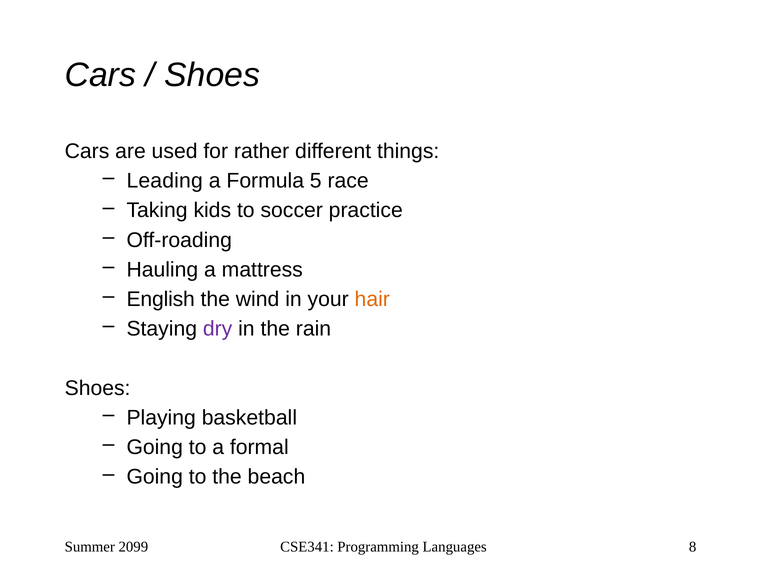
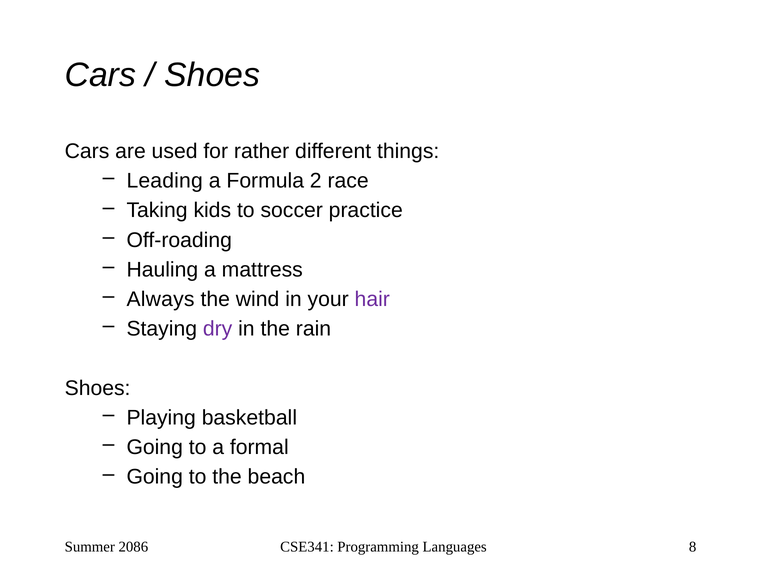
5: 5 -> 2 (316, 181)
English: English -> Always (161, 299)
hair colour: orange -> purple (372, 299)
2099: 2099 -> 2086 (133, 546)
